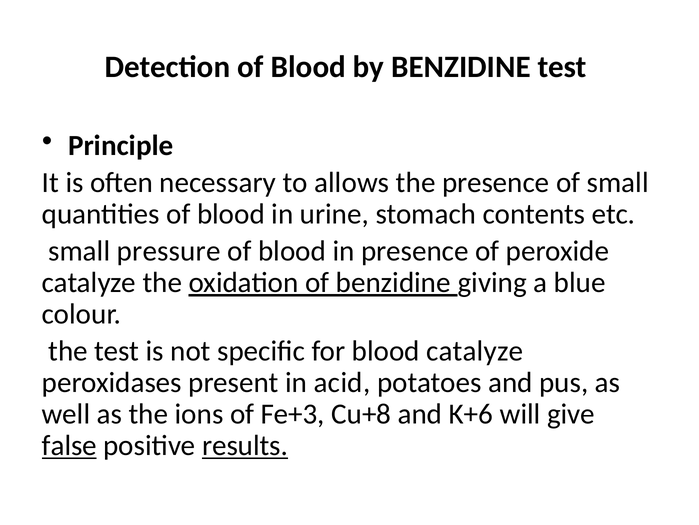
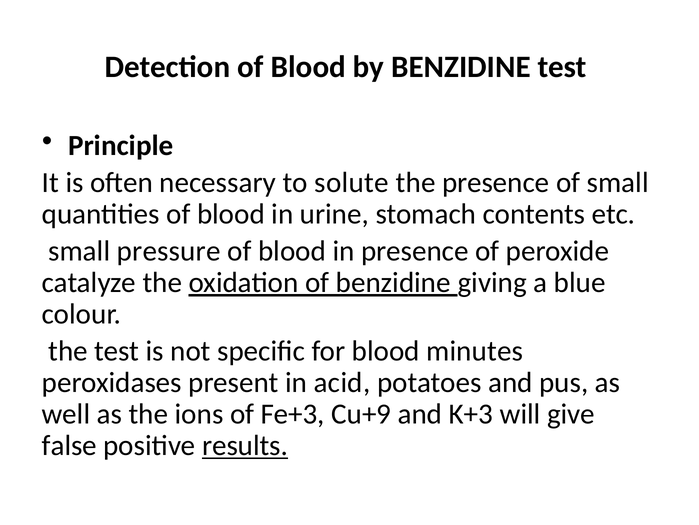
allows: allows -> solute (352, 182)
blood catalyze: catalyze -> minutes (475, 351)
Cu+8: Cu+8 -> Cu+9 (361, 414)
K+6: K+6 -> K+3 (471, 414)
false underline: present -> none (69, 445)
